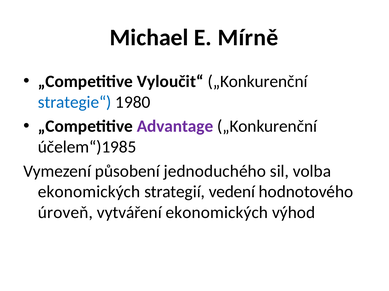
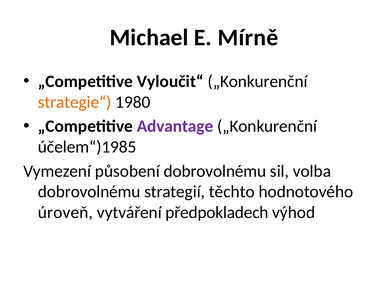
strategie“ colour: blue -> orange (75, 102)
působení jednoduchého: jednoduchého -> dobrovolnému (215, 172)
ekonomických: ekonomických -> dobrovolnému (89, 192)
vedení: vedení -> těchto (232, 192)
vytváření ekonomických: ekonomických -> předpokladech (217, 213)
